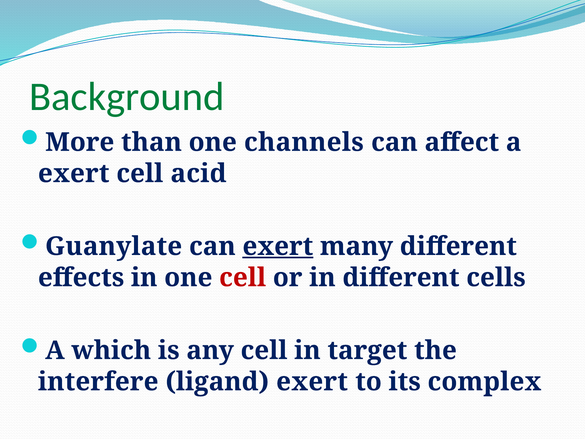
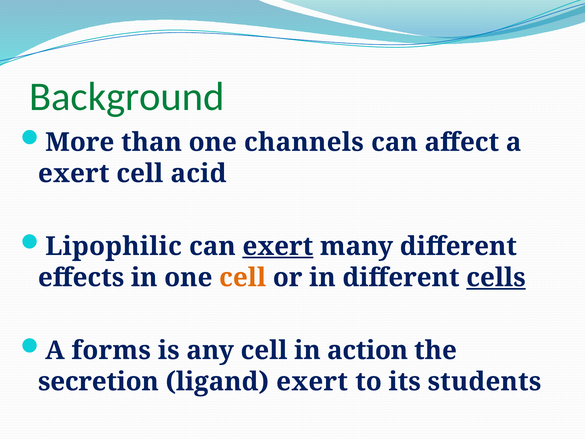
Guanylate: Guanylate -> Lipophilic (114, 246)
cell colour: red -> orange (243, 277)
cells underline: none -> present (496, 277)
which: which -> forms (111, 350)
target: target -> action (368, 350)
interfere: interfere -> secretion (98, 382)
complex: complex -> students (484, 382)
